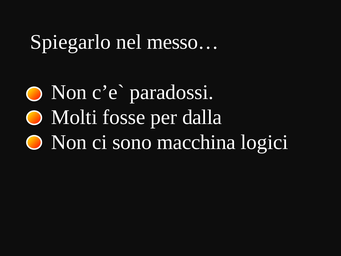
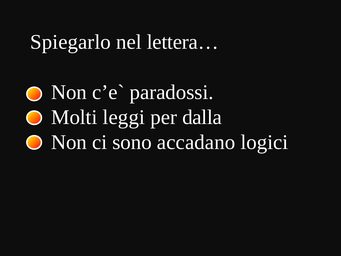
messo…: messo… -> lettera… (183, 42)
fosse: fosse -> leggi (124, 117)
macchina: macchina -> accadano (196, 142)
